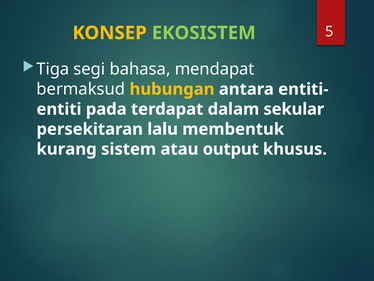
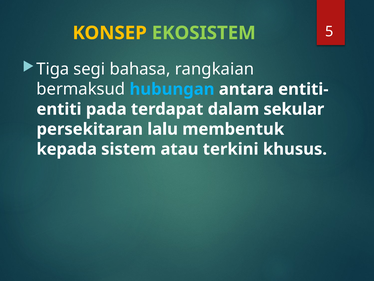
mendapat: mendapat -> rangkaian (214, 69)
hubungan colour: yellow -> light blue (172, 89)
kurang: kurang -> kepada (67, 149)
output: output -> terkini (231, 149)
